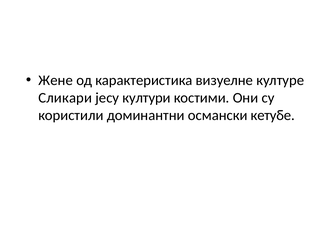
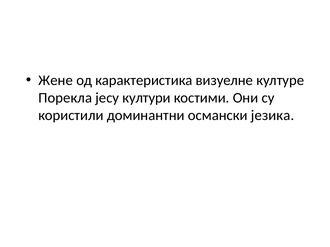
Сликари: Сликари -> Порекла (65, 98)
кетубе: кетубе -> језика (273, 116)
